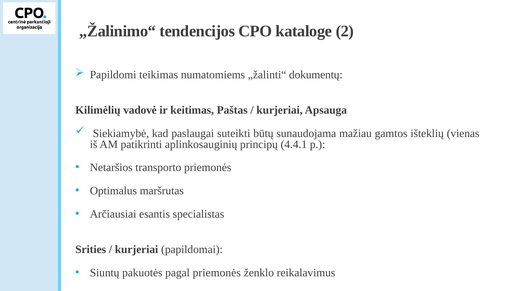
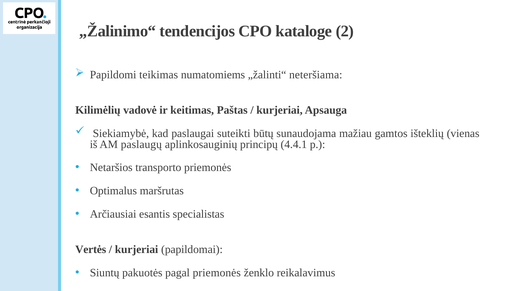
dokumentų: dokumentų -> neteršiama (316, 75)
patikrinti: patikrinti -> paslaugų (141, 145)
Srities: Srities -> Vertės (91, 250)
